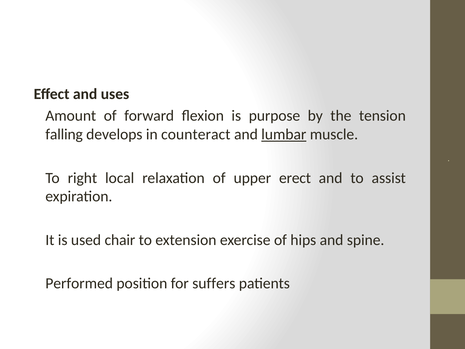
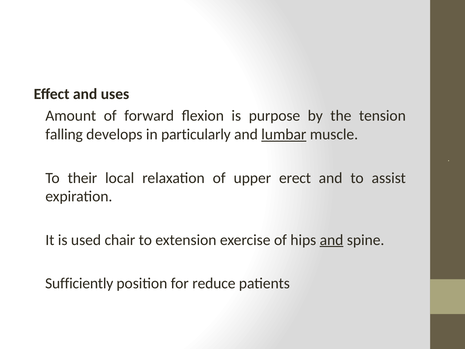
counteract: counteract -> particularly (196, 134)
right: right -> their (82, 178)
and underline: none -> present (332, 240)
Performed: Performed -> Sufficiently (79, 283)
suffers: suffers -> reduce (214, 283)
